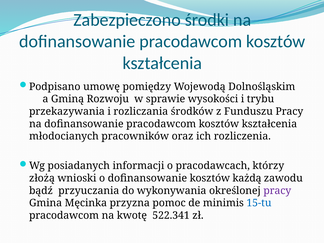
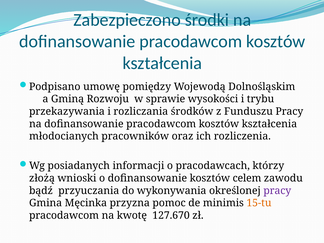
każdą: każdą -> celem (247, 178)
15-tu colour: blue -> orange (259, 203)
522.341: 522.341 -> 127.670 (171, 215)
